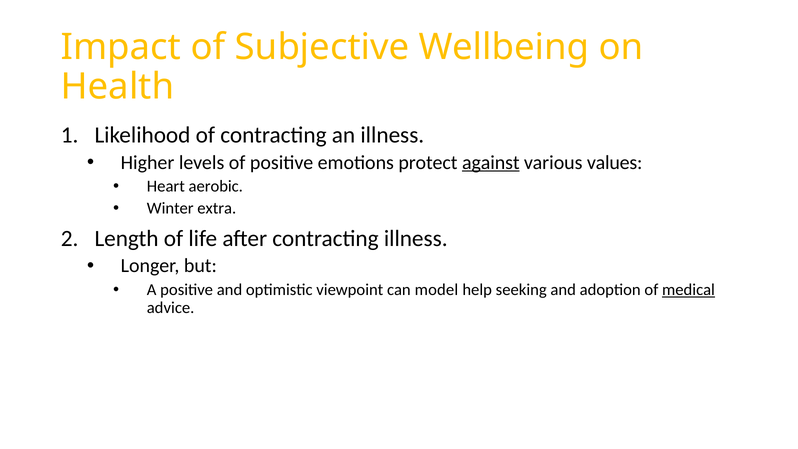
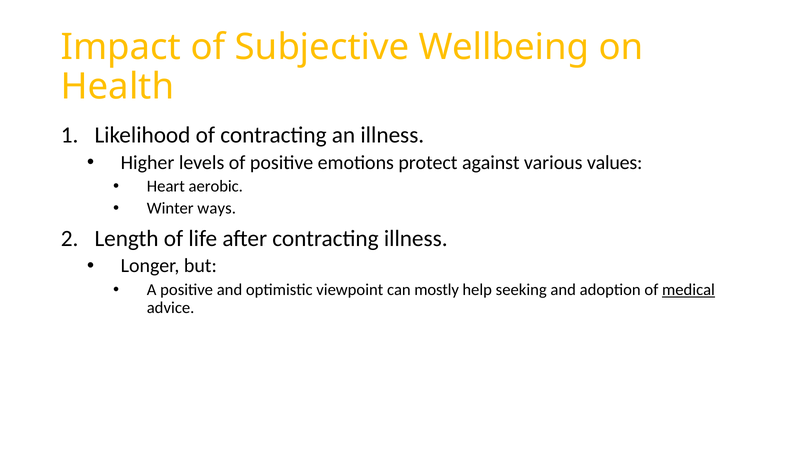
against underline: present -> none (491, 162)
extra: extra -> ways (217, 208)
model: model -> mostly (437, 290)
